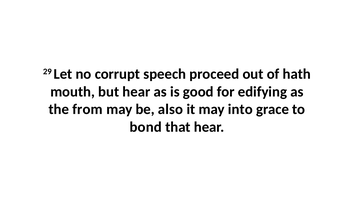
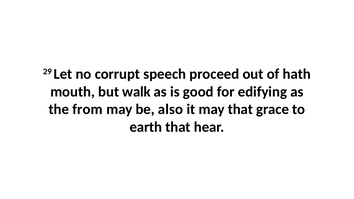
but hear: hear -> walk (136, 92)
may into: into -> that (240, 109)
bond: bond -> earth (146, 127)
